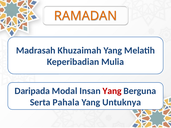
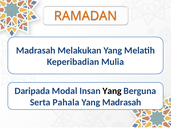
Khuzaimah: Khuzaimah -> Melakukan (80, 51)
Yang colour: red -> black (112, 91)
Yang Untuknya: Untuknya -> Madrasah (122, 103)
